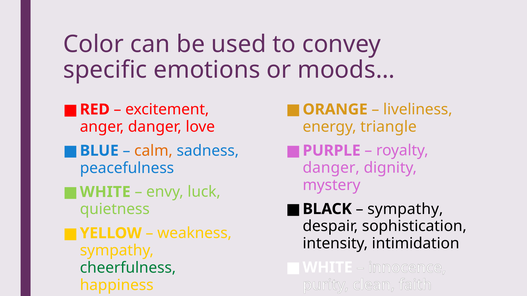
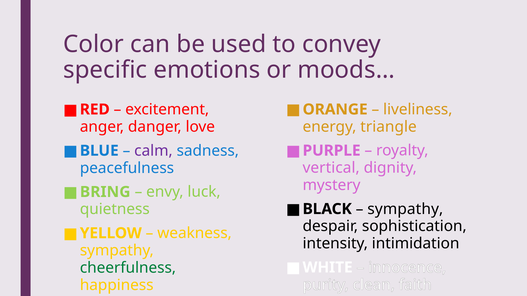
calm colour: orange -> purple (153, 151)
danger: danger -> vertical (331, 168)
WHITE: WHITE -> BRING (105, 192)
